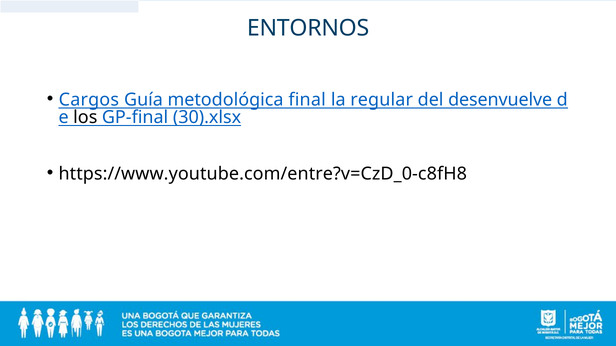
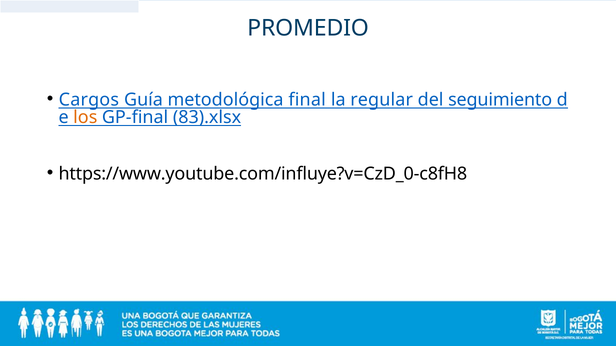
ENTORNOS: ENTORNOS -> PROMEDIO (308, 28)
desenvuelve: desenvuelve -> seguimiento (500, 100)
los colour: black -> orange (85, 117)
30).xlsx: 30).xlsx -> 83).xlsx (207, 117)
https://www.youtube.com/entre?v=CzD_0-c8fH8: https://www.youtube.com/entre?v=CzD_0-c8fH8 -> https://www.youtube.com/influye?v=CzD_0-c8fH8 (263, 174)
